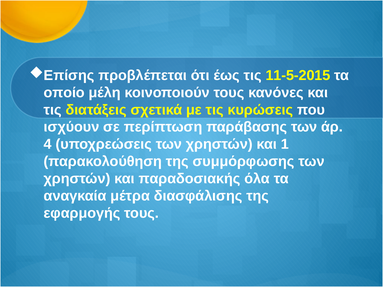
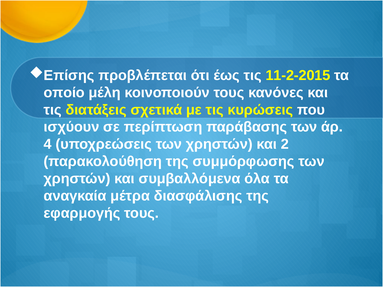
11-5-2015: 11-5-2015 -> 11-2-2015 (298, 75)
1: 1 -> 2 (285, 144)
παραδοσιακής: παραδοσιακής -> συμβαλλόμενα (190, 179)
